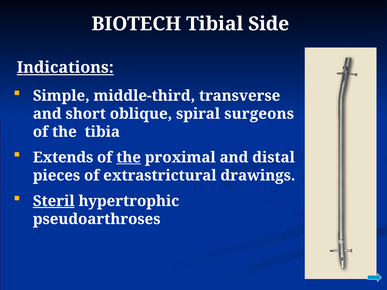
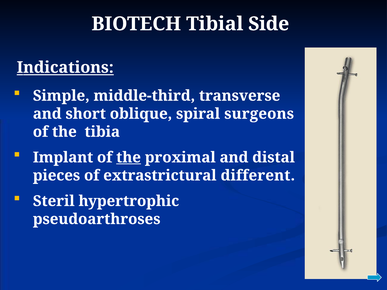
Extends: Extends -> Implant (63, 158)
drawings: drawings -> different (258, 176)
Steril underline: present -> none (54, 201)
